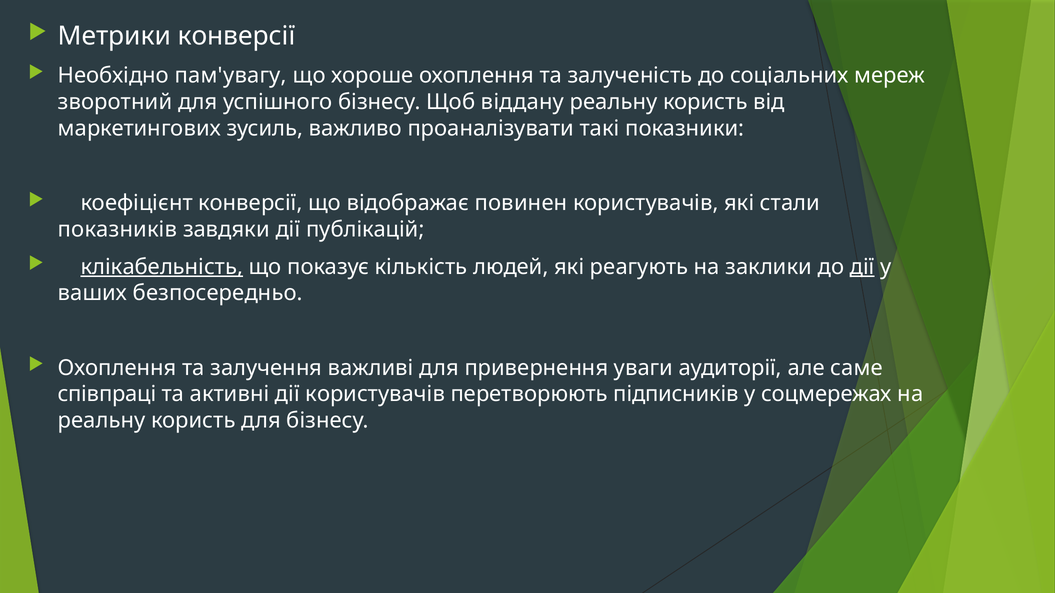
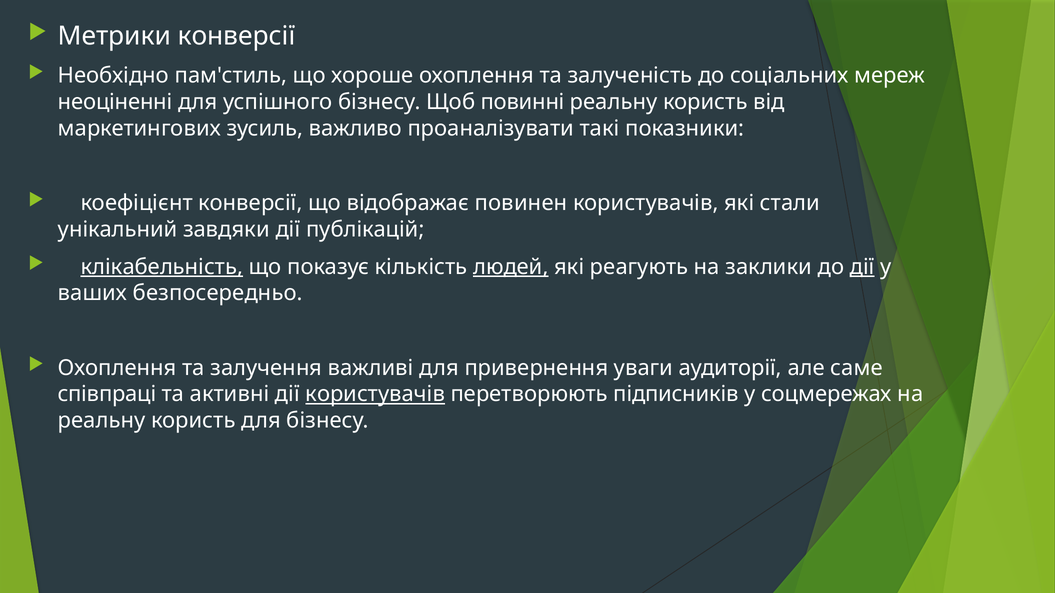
пам'увагу: пам'увагу -> пам'стиль (231, 76)
зворотний: зворотний -> неоціненні (115, 102)
віддану: віддану -> повинні (523, 102)
показників: показників -> унікальний (118, 230)
людей underline: none -> present (511, 267)
користувачів underline: none -> present (375, 394)
